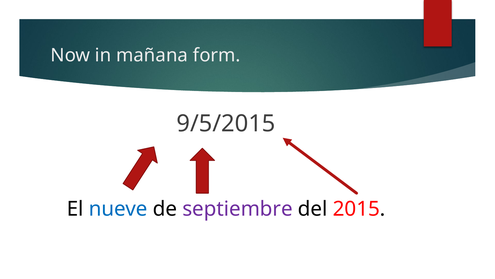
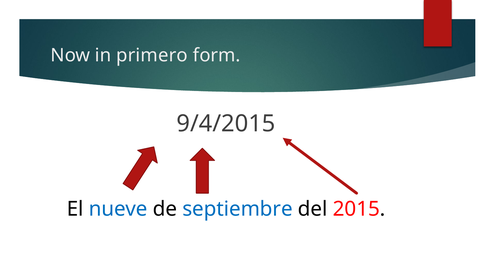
mañana: mañana -> primero (152, 55)
9/5/2015: 9/5/2015 -> 9/4/2015 (226, 123)
septiembre colour: purple -> blue (238, 208)
